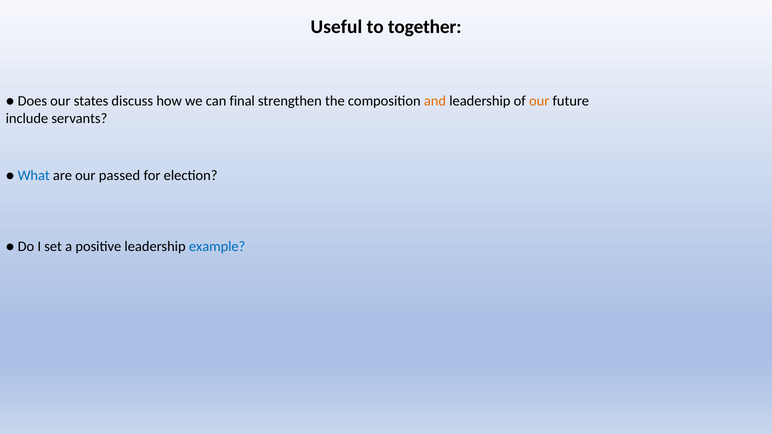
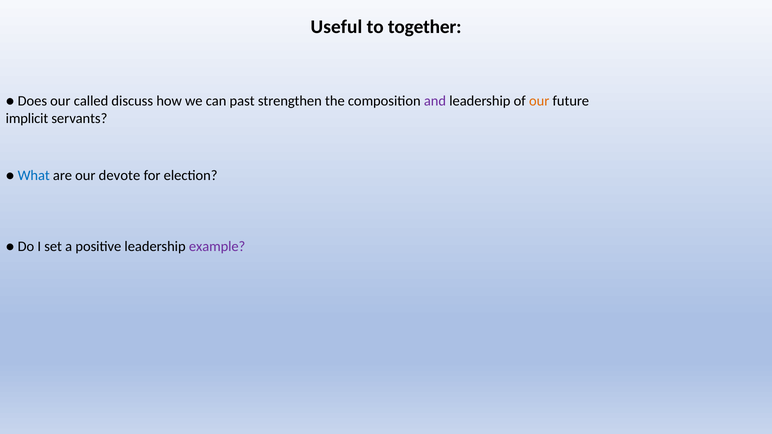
states: states -> called (91, 101)
final: final -> past (242, 101)
and colour: orange -> purple (435, 101)
include: include -> implicit (27, 119)
passed: passed -> devote (119, 175)
example colour: blue -> purple (217, 247)
